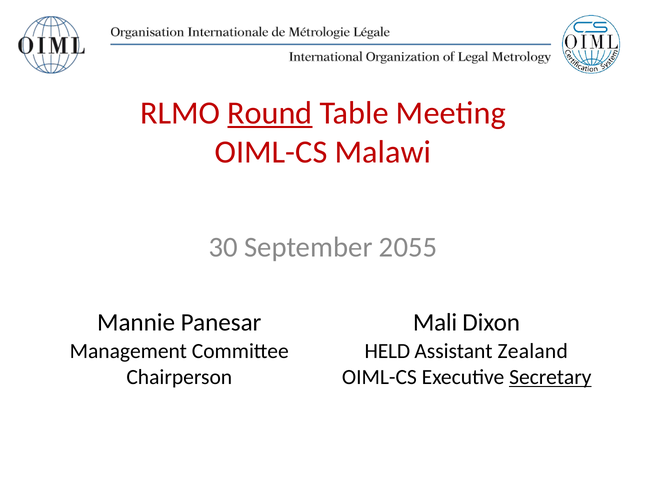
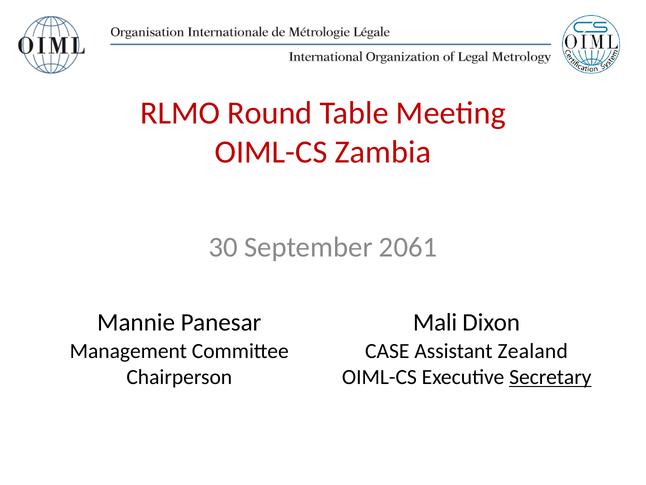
Round underline: present -> none (270, 113)
Malawi: Malawi -> Zambia (383, 152)
2055: 2055 -> 2061 (408, 247)
HELD: HELD -> CASE (387, 351)
